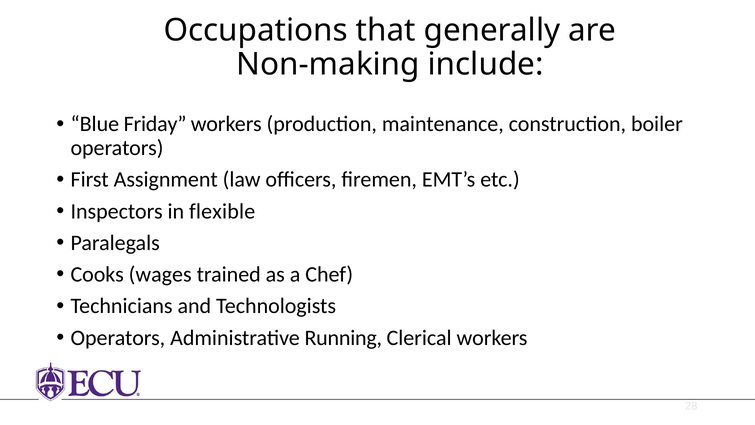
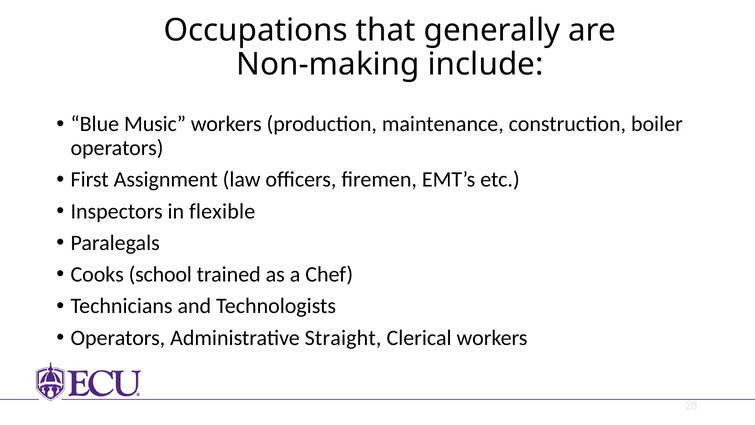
Friday: Friday -> Music (155, 124)
wages: wages -> school (160, 274)
Running: Running -> Straight (343, 338)
